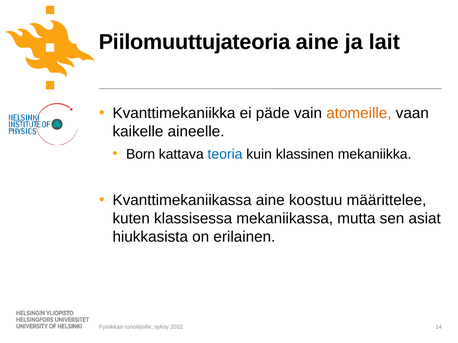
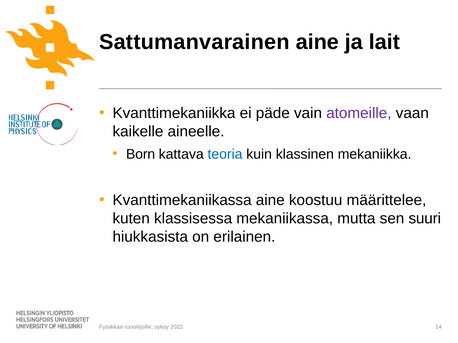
Piilomuuttujateoria: Piilomuuttujateoria -> Sattumanvarainen (194, 42)
atomeille colour: orange -> purple (359, 113)
asiat: asiat -> suuri (425, 219)
